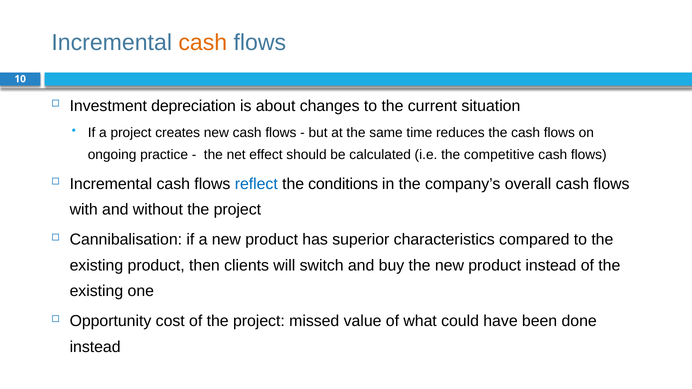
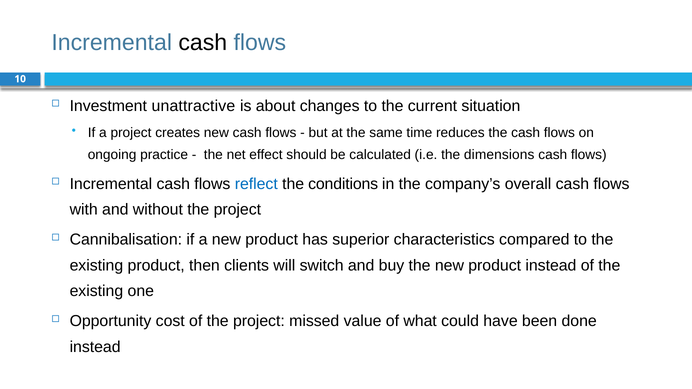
cash colour: orange -> black (203, 43)
depreciation: depreciation -> unattractive (193, 106)
competitive: competitive -> dimensions (499, 155)
